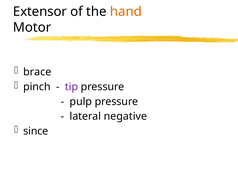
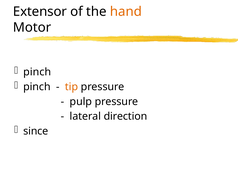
brace: brace -> pinch (37, 72)
tip colour: purple -> orange (72, 87)
negative: negative -> direction (125, 117)
